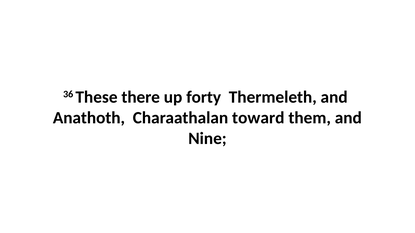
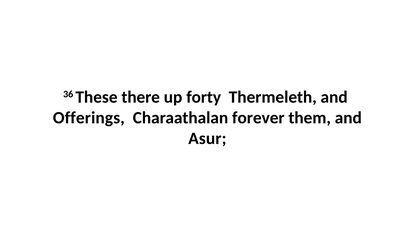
Anathoth: Anathoth -> Offerings (89, 118)
toward: toward -> forever (258, 118)
Nine: Nine -> Asur (207, 139)
